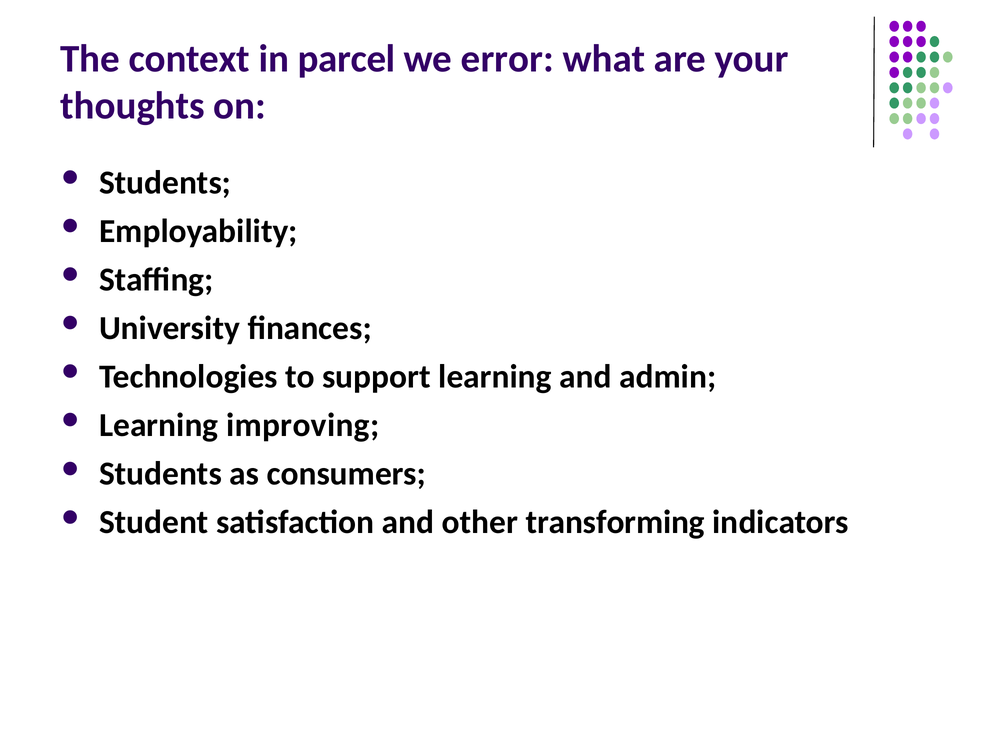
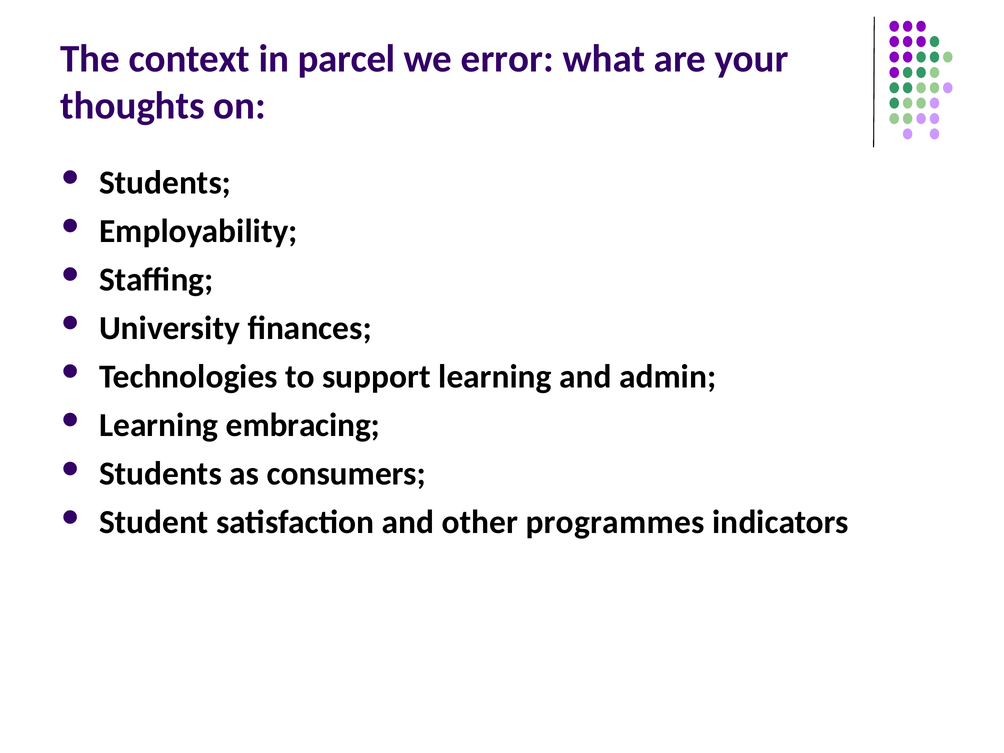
improving: improving -> embracing (303, 425)
transforming: transforming -> programmes (615, 522)
